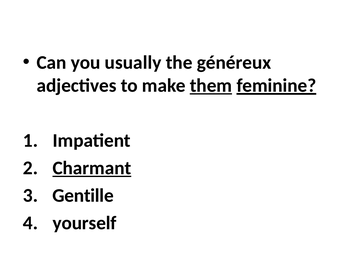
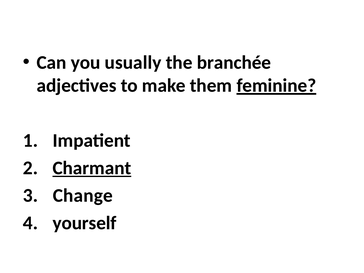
généreux: généreux -> branchée (234, 63)
them underline: present -> none (211, 86)
Gentille: Gentille -> Change (83, 196)
